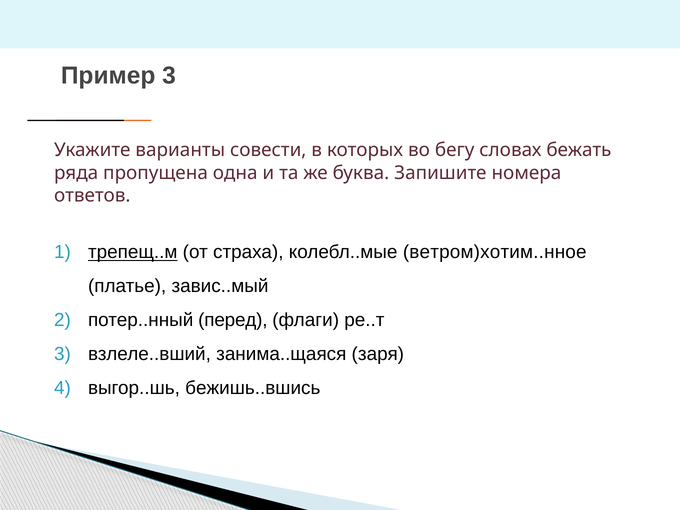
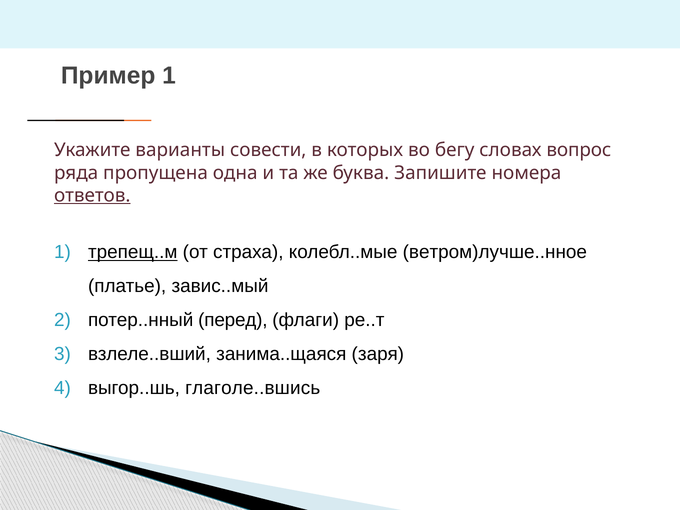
Пример 3: 3 -> 1 (169, 76)
бежать: бежать -> вопрос (579, 150)
ответов underline: none -> present (92, 196)
ветром)хотим..нное: ветром)хотим..нное -> ветром)лучше..нное (495, 252)
бежишь..вшись: бежишь..вшись -> глаголе..вшись (253, 388)
